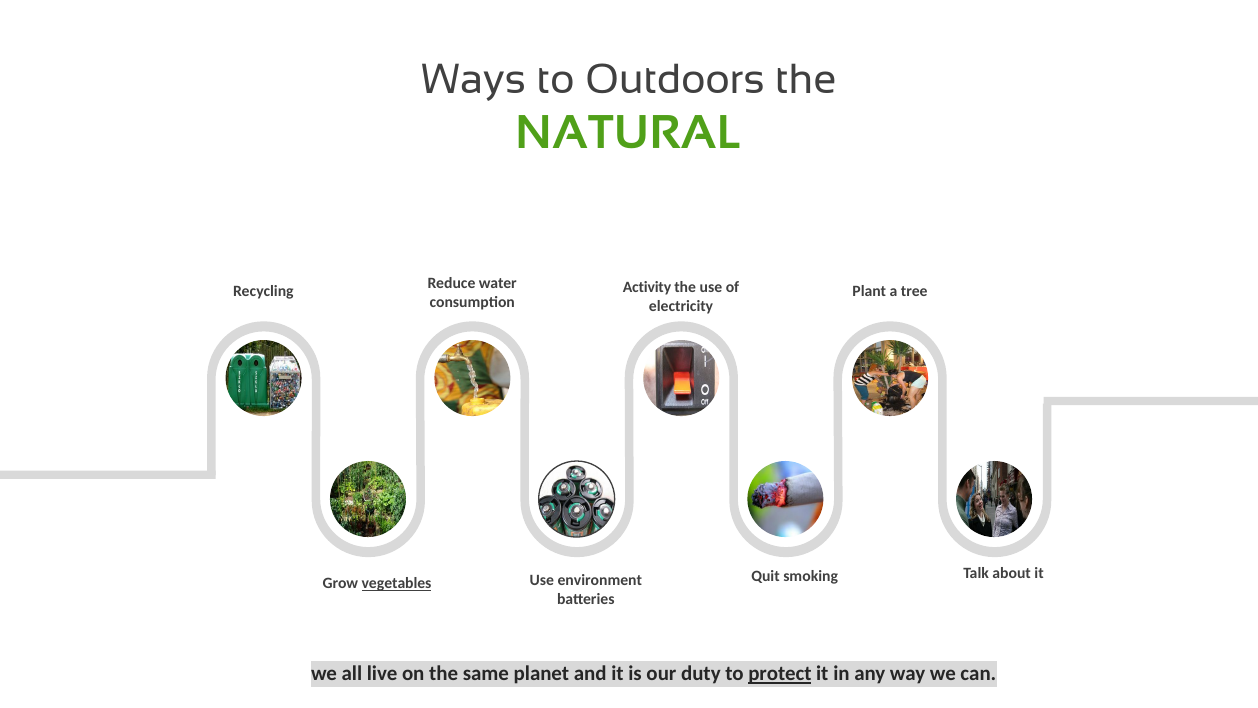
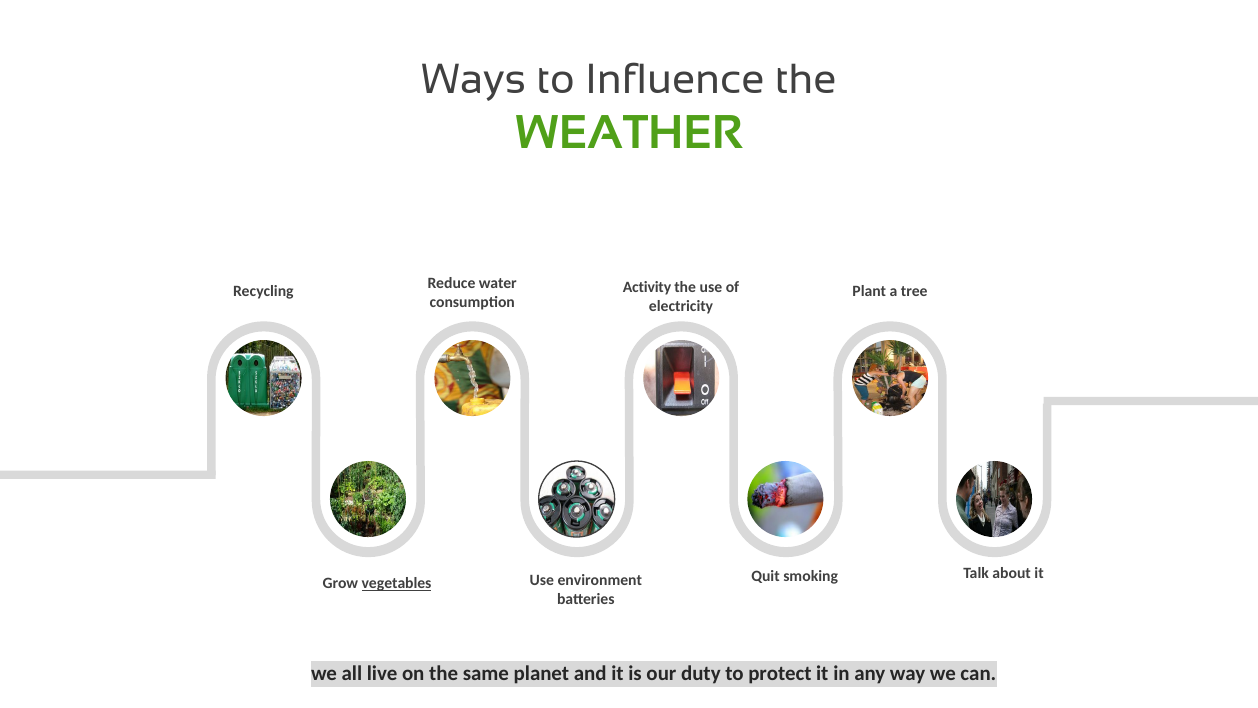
Outdoors: Outdoors -> Influence (675, 79)
NATURAL: NATURAL -> WEATHER (629, 133)
protect underline: present -> none (780, 674)
